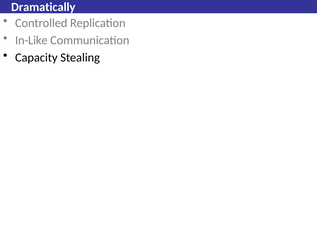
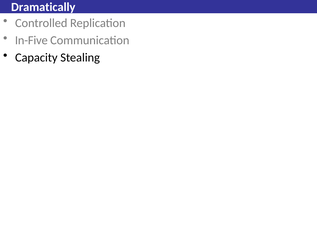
In-Like: In-Like -> In-Five (31, 40)
